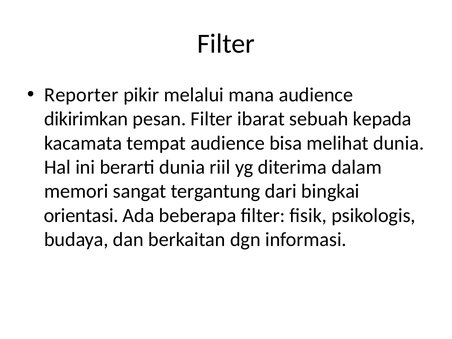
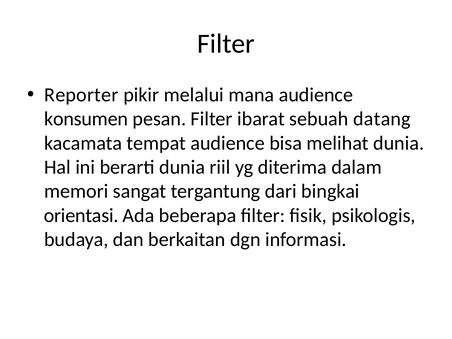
dikirimkan: dikirimkan -> konsumen (86, 119)
kepada: kepada -> datang (382, 119)
